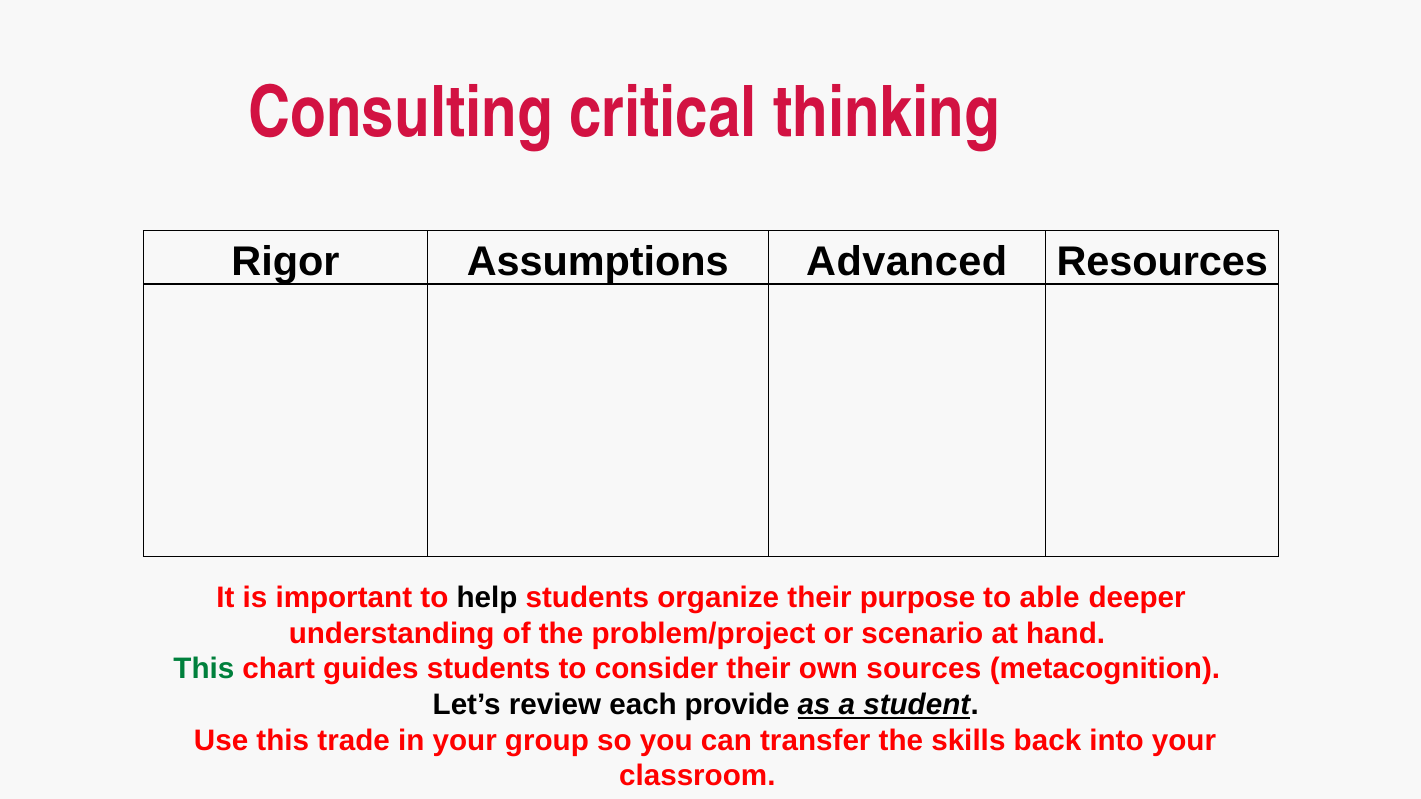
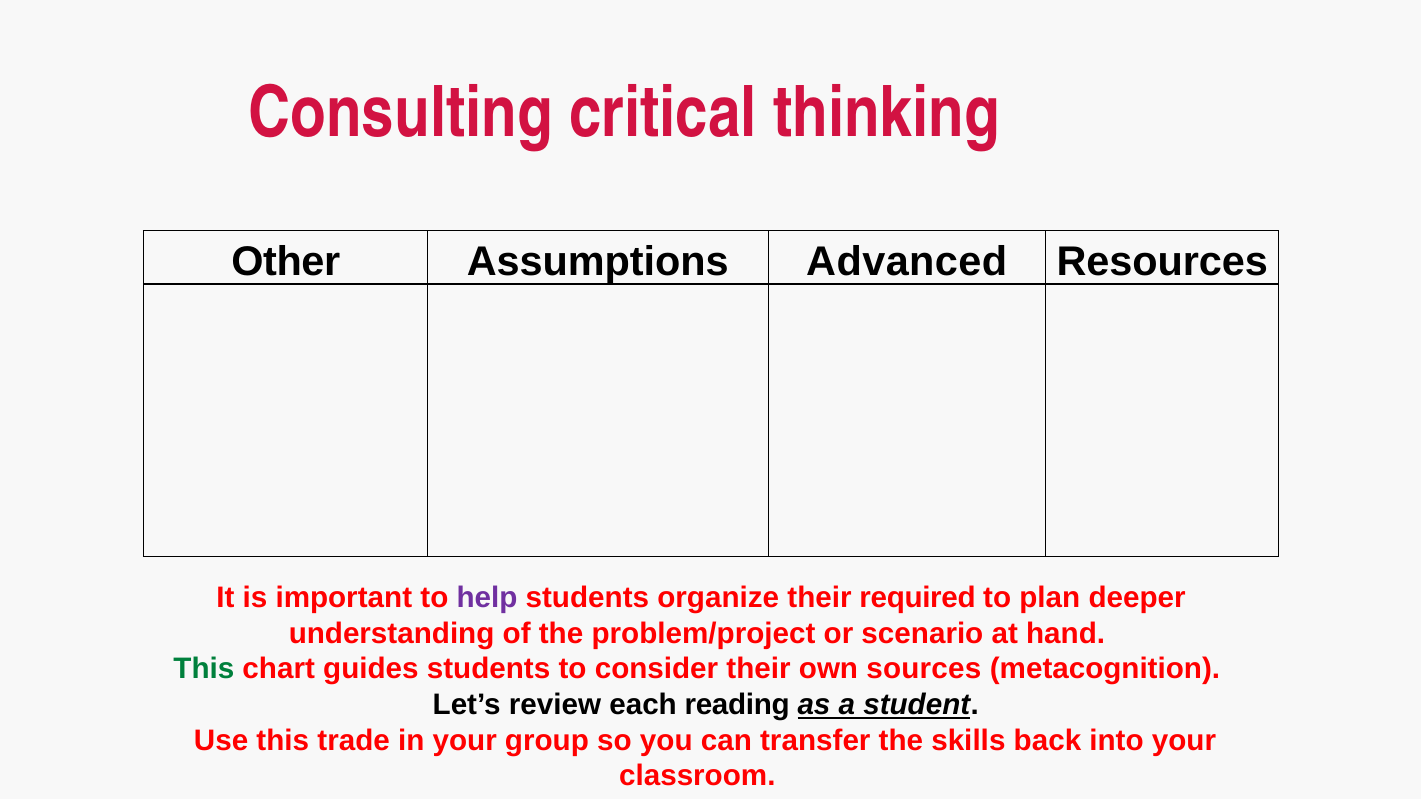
Rigor: Rigor -> Other (286, 262)
help colour: black -> purple (487, 598)
purpose: purpose -> required (918, 598)
able: able -> plan (1050, 598)
provide: provide -> reading (737, 705)
